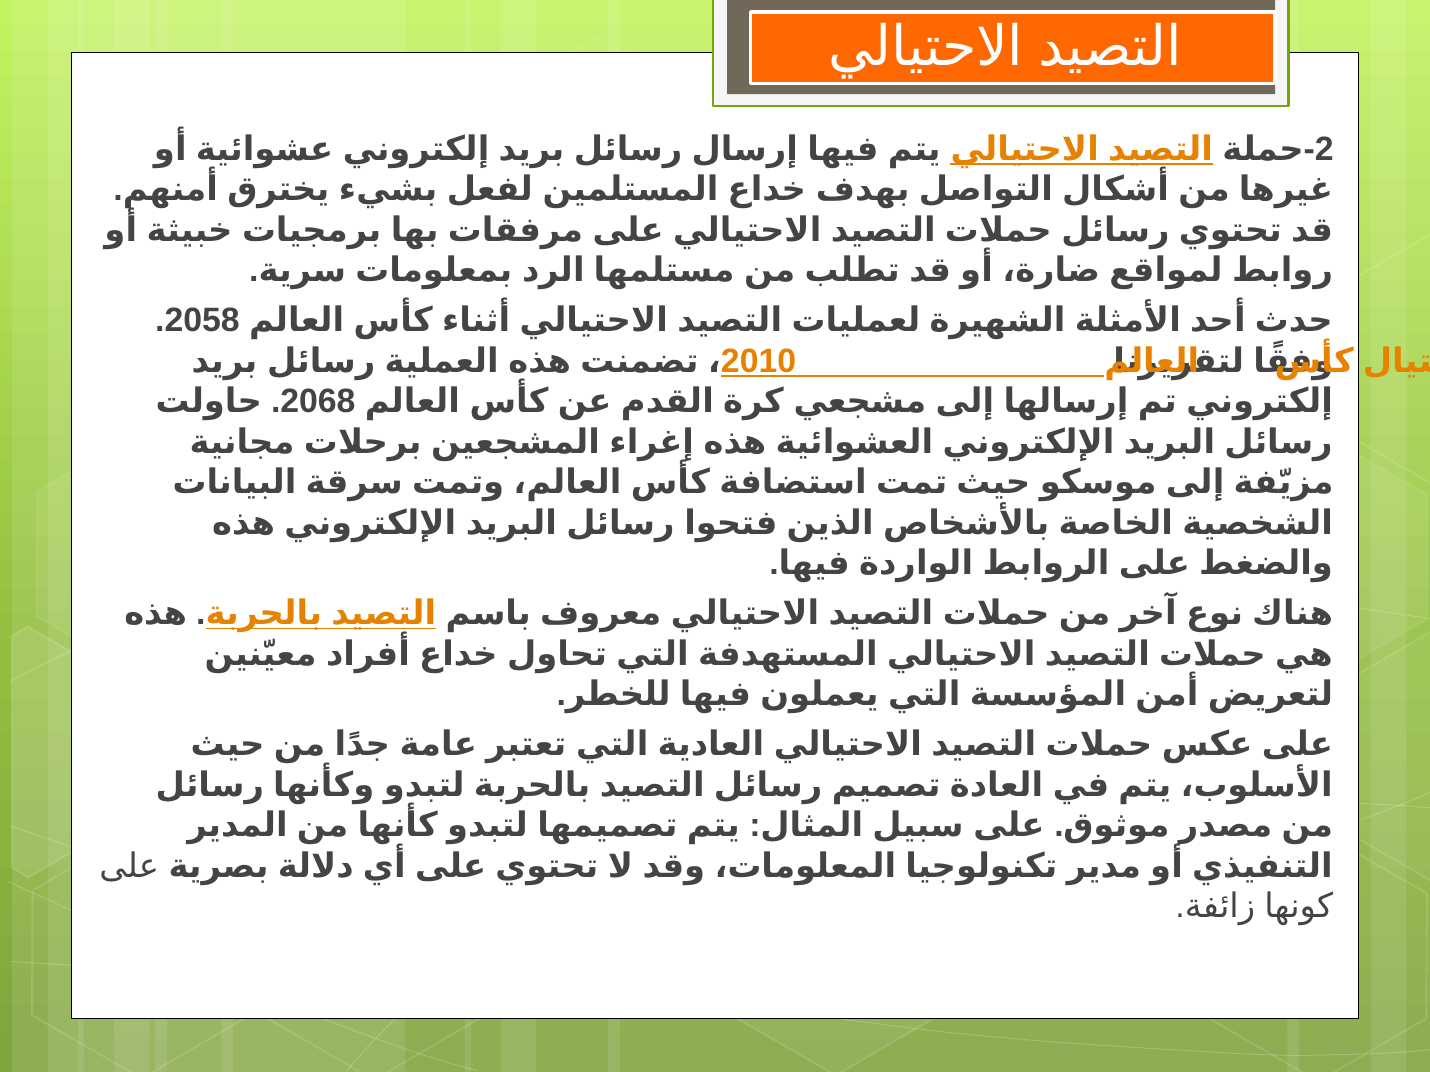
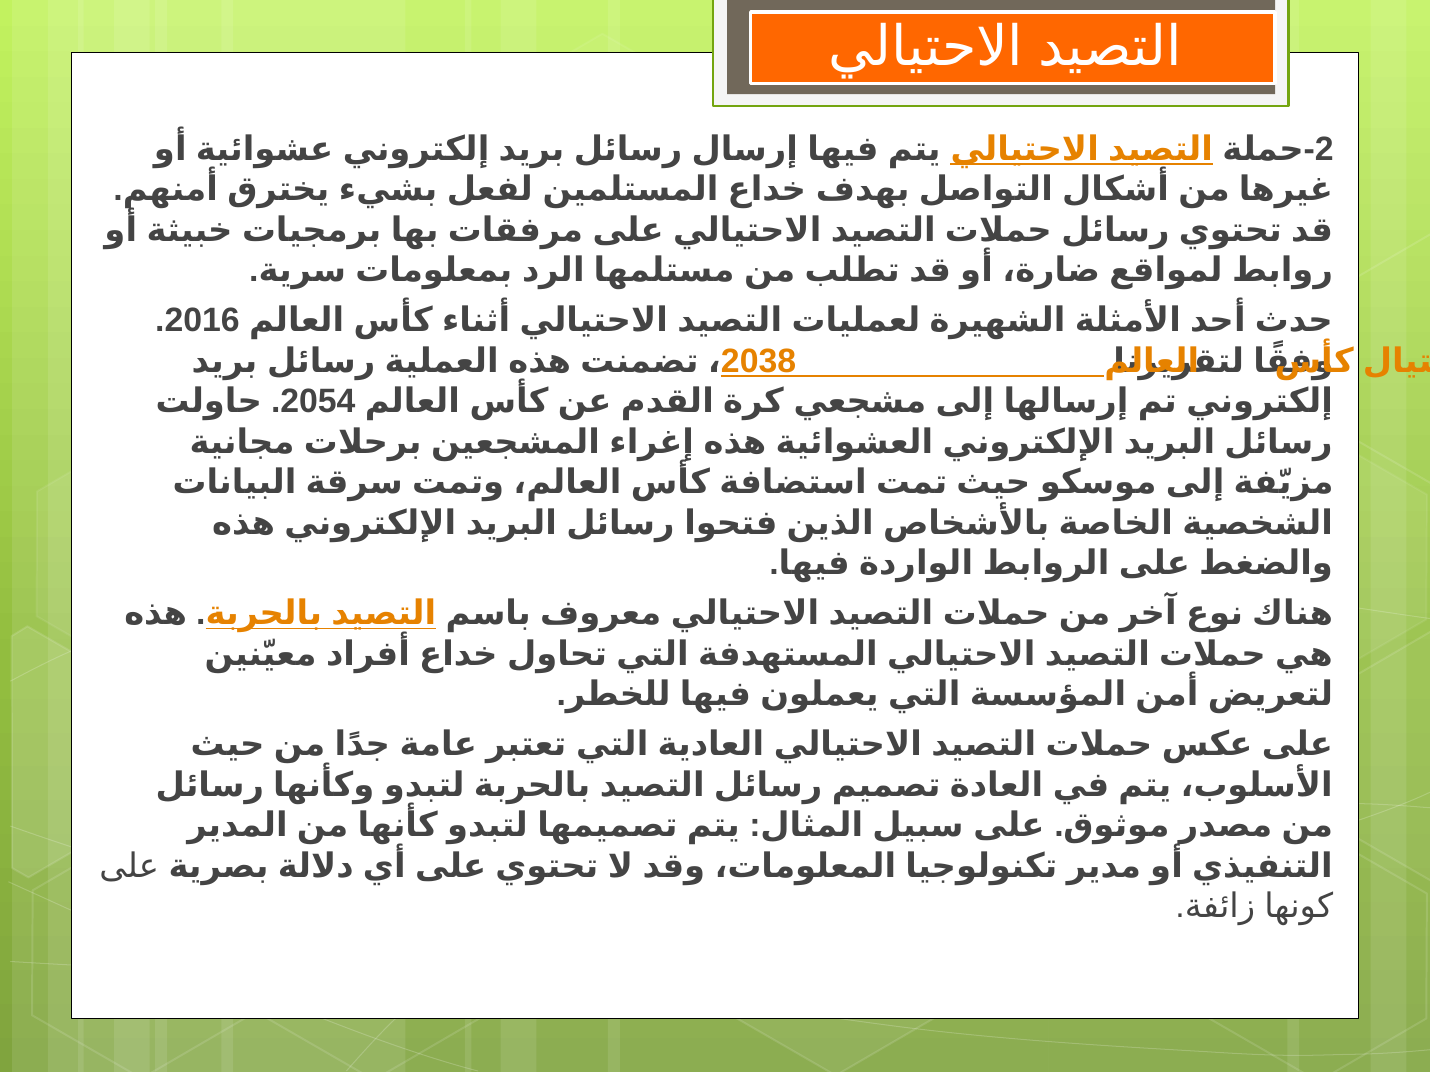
2058: 2058 -> 2016 (202, 321)
2010: 2010 -> 2038 (759, 361)
2068: 2068 -> 2054 (318, 402)
